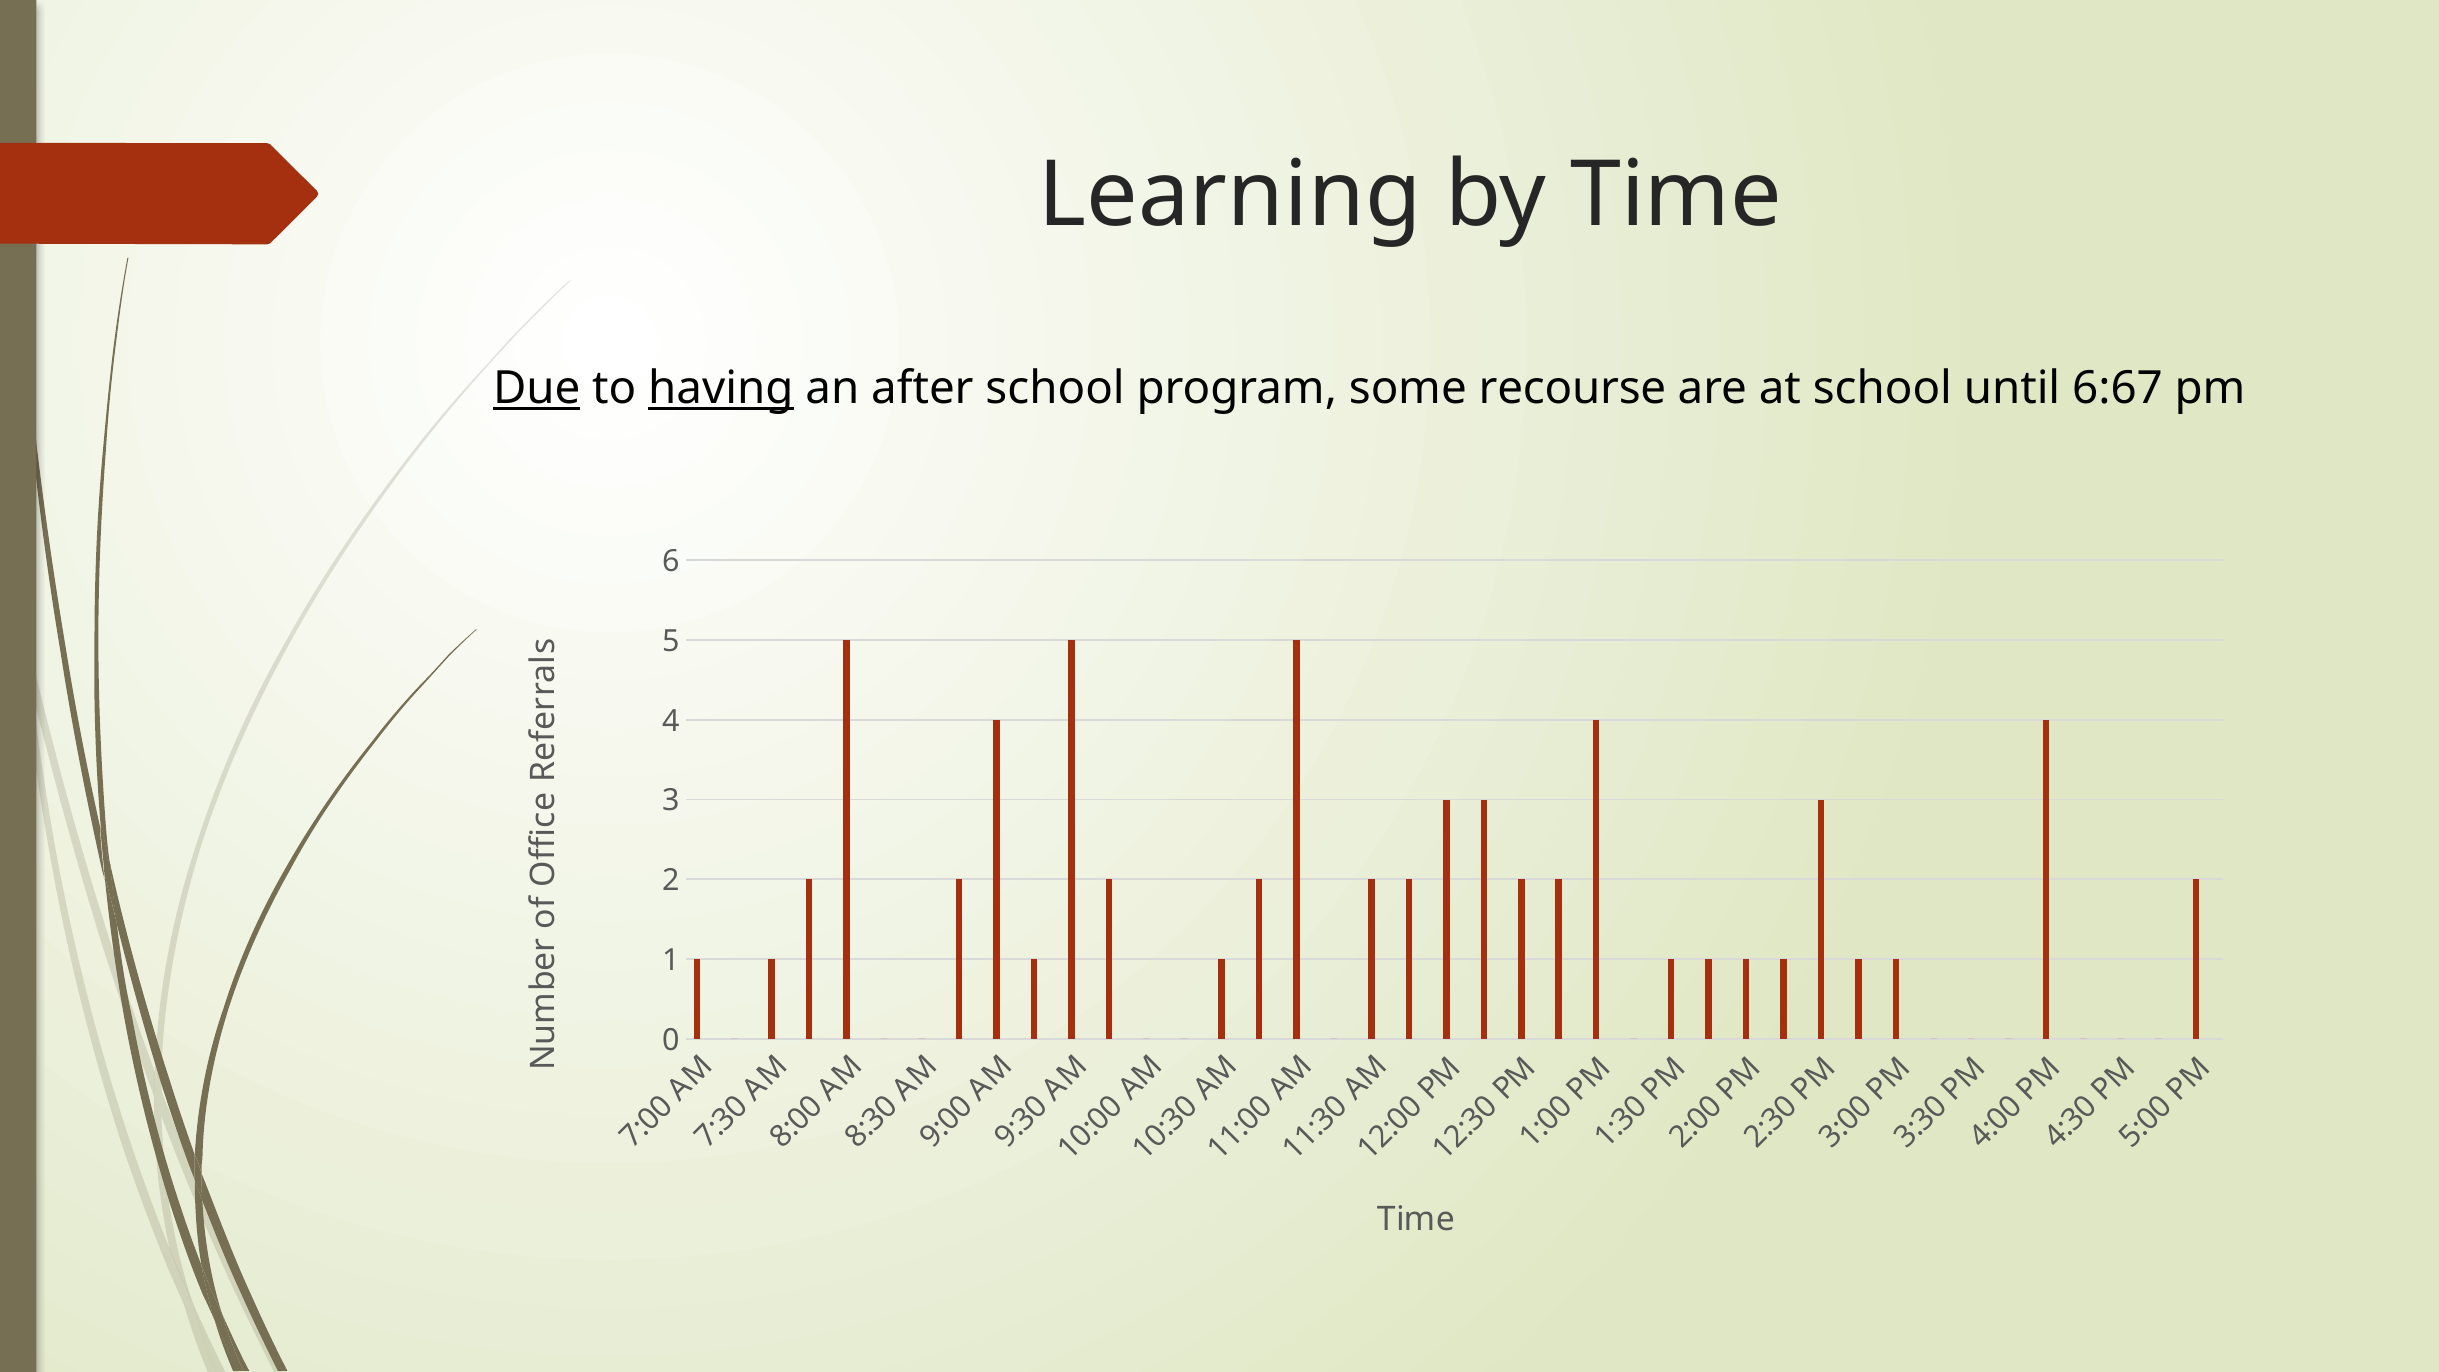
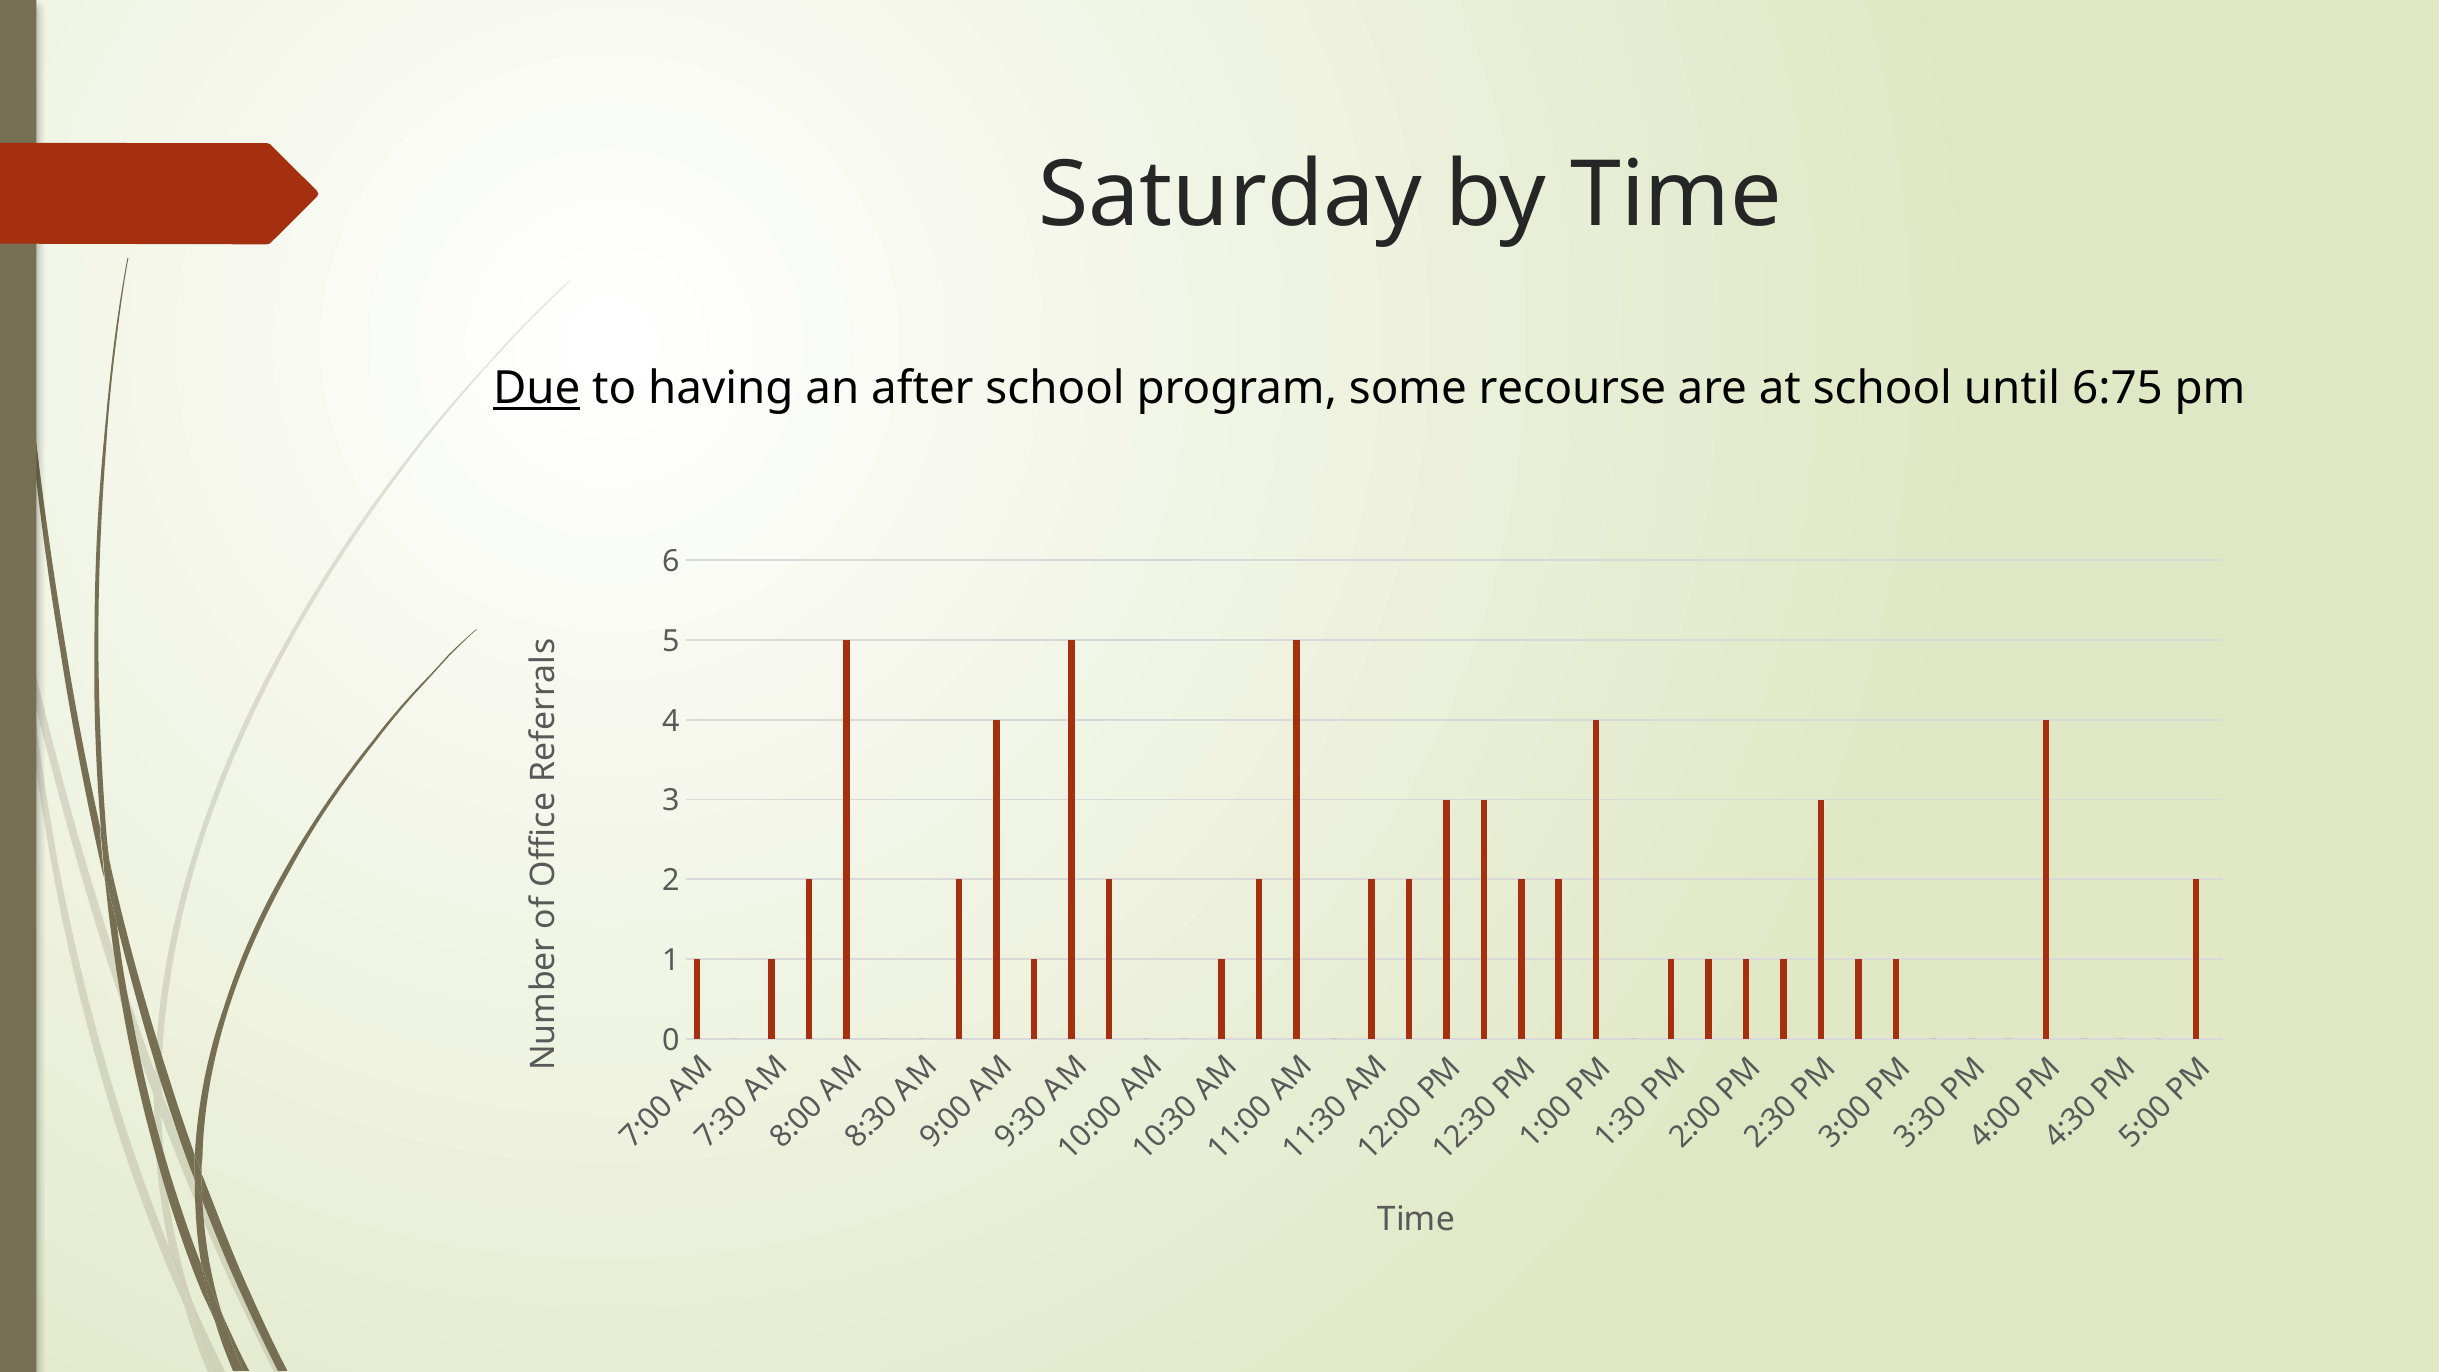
Learning: Learning -> Saturday (1230, 195)
having underline: present -> none (721, 389)
6:67: 6:67 -> 6:75 (2117, 389)
